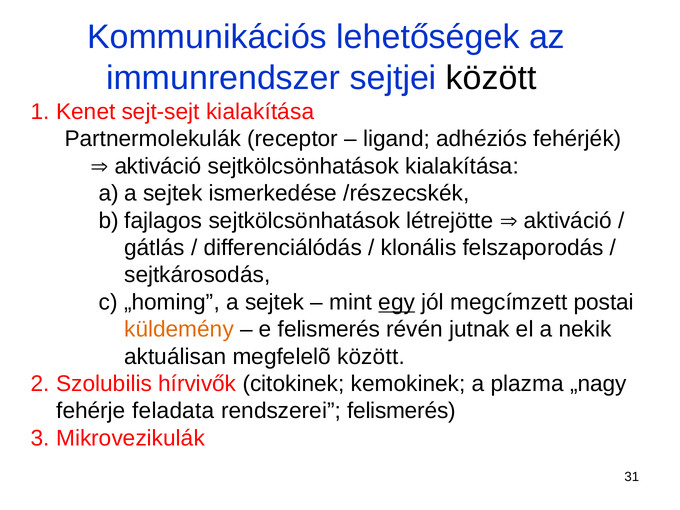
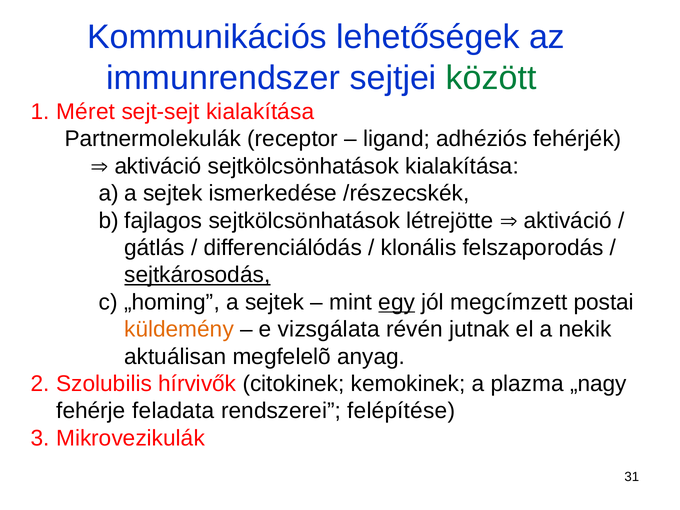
között colour: black -> green (491, 78)
Kenet: Kenet -> Méret (86, 112)
sejtkárosodás underline: none -> present (197, 275)
e felismerés: felismerés -> vizsgálata (329, 329)
megfelelõ között: között -> anyag (371, 357)
rendszerei felismerés: felismerés -> felépítése (401, 411)
